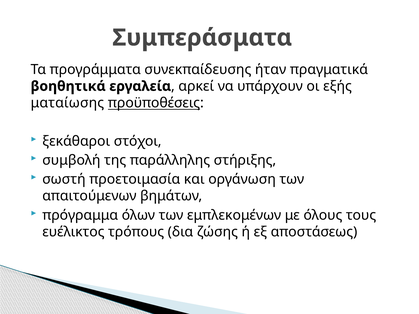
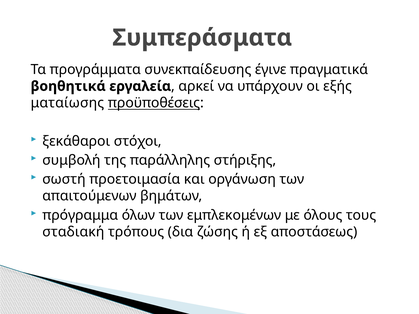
ήταν: ήταν -> έγινε (271, 70)
ευέλικτος: ευέλικτος -> σταδιακή (73, 232)
